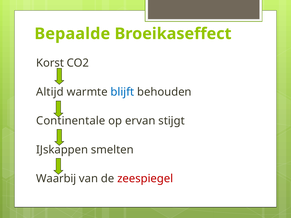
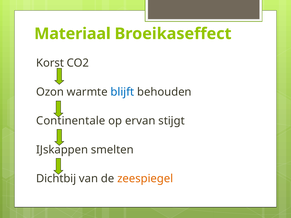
Bepaalde: Bepaalde -> Materiaal (72, 34)
Altijd: Altijd -> Ozon (50, 92)
Waarbij: Waarbij -> Dichtbij (56, 179)
zeespiegel colour: red -> orange (145, 179)
